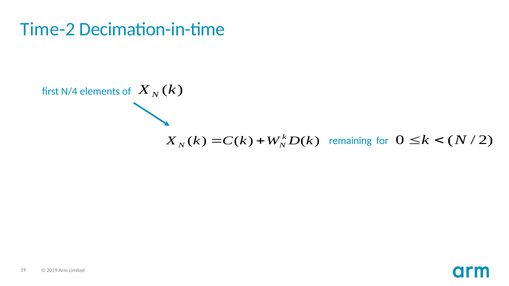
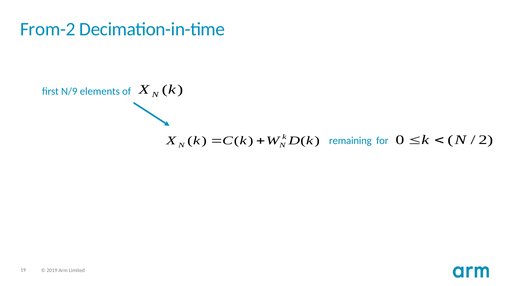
Time-2: Time-2 -> From-2 (48, 29)
N/4: N/4 -> N/9 (69, 91)
